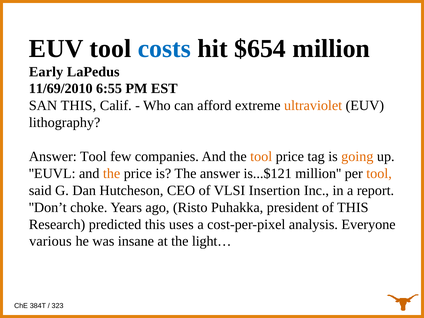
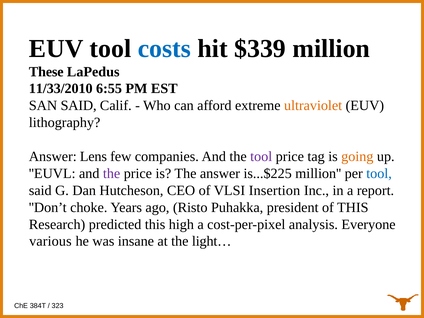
$654: $654 -> $339 (260, 49)
Early: Early -> These (46, 72)
11/69/2010: 11/69/2010 -> 11/33/2010 (61, 89)
SAN THIS: THIS -> SAID (79, 106)
Answer Tool: Tool -> Lens (93, 157)
tool colour: orange -> purple (261, 157)
the colour: orange -> purple (112, 173)
is...$121: is...$121 -> is...$225 (268, 173)
tool colour: orange -> blue (379, 173)
uses: uses -> high (181, 224)
